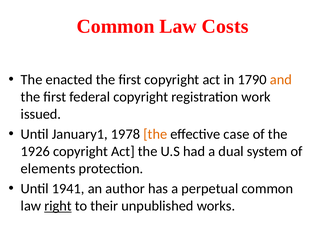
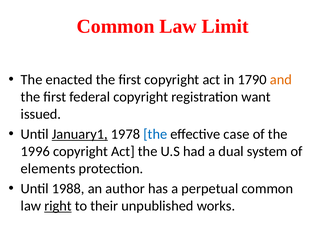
Costs: Costs -> Limit (225, 26)
work: work -> want (256, 97)
January1 underline: none -> present (80, 134)
the colour: orange -> blue (155, 134)
1926: 1926 -> 1996 (35, 152)
1941: 1941 -> 1988 (68, 189)
